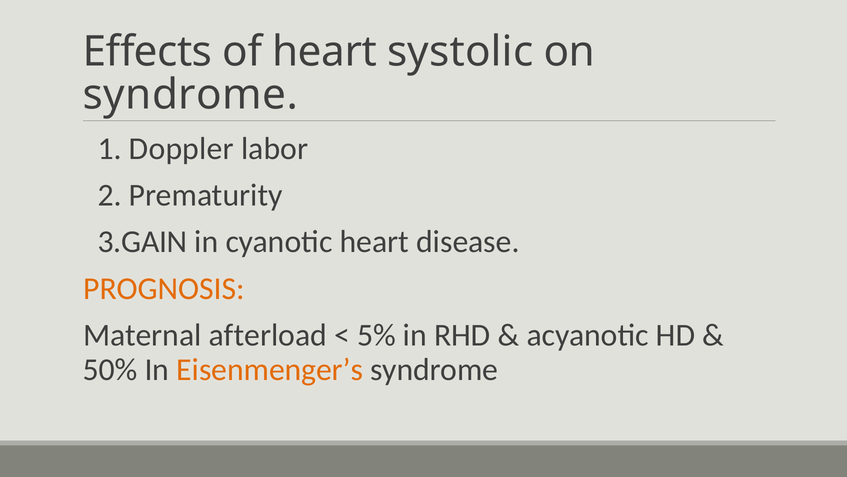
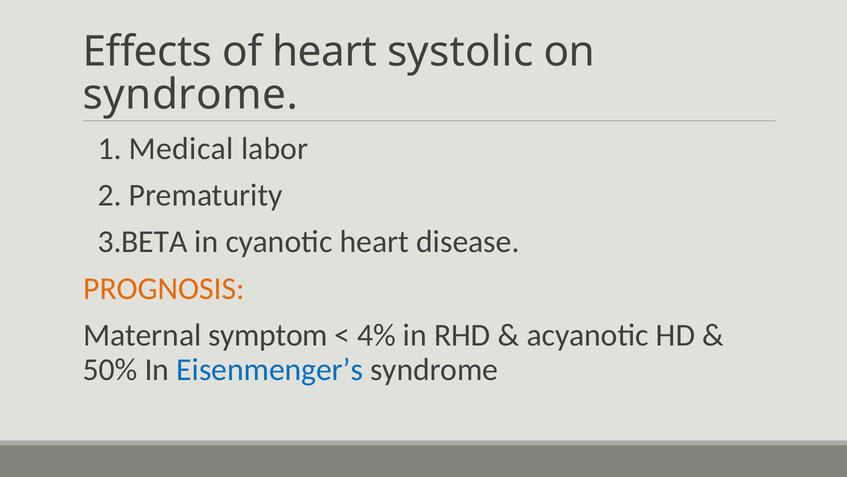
Doppler: Doppler -> Medical (181, 148)
3.GAIN: 3.GAIN -> 3.BETA (143, 242)
afterload: afterload -> symptom (268, 335)
5%: 5% -> 4% (376, 335)
Eisenmenger’s colour: orange -> blue (270, 369)
